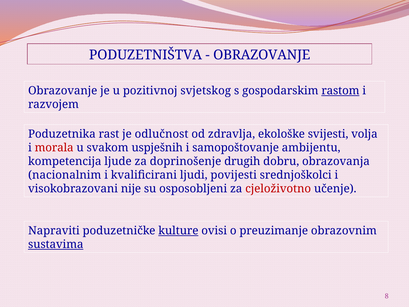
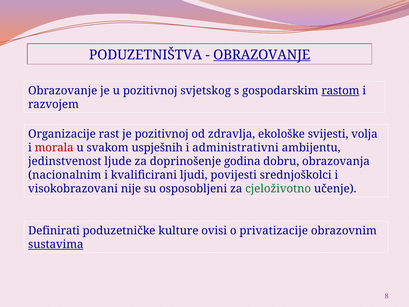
OBRAZOVANJE underline: none -> present (262, 55)
Poduzetnika: Poduzetnika -> Organizacije (62, 134)
je odlučnost: odlučnost -> pozitivnoj (162, 134)
samopoštovanje: samopoštovanje -> administrativni (236, 148)
kompetencija: kompetencija -> jedinstvenost (65, 161)
drugih: drugih -> godina (242, 161)
cjeloživotno colour: red -> green (278, 189)
Napraviti: Napraviti -> Definirati (54, 231)
kulture underline: present -> none (178, 231)
preuzimanje: preuzimanje -> privatizacije (274, 231)
